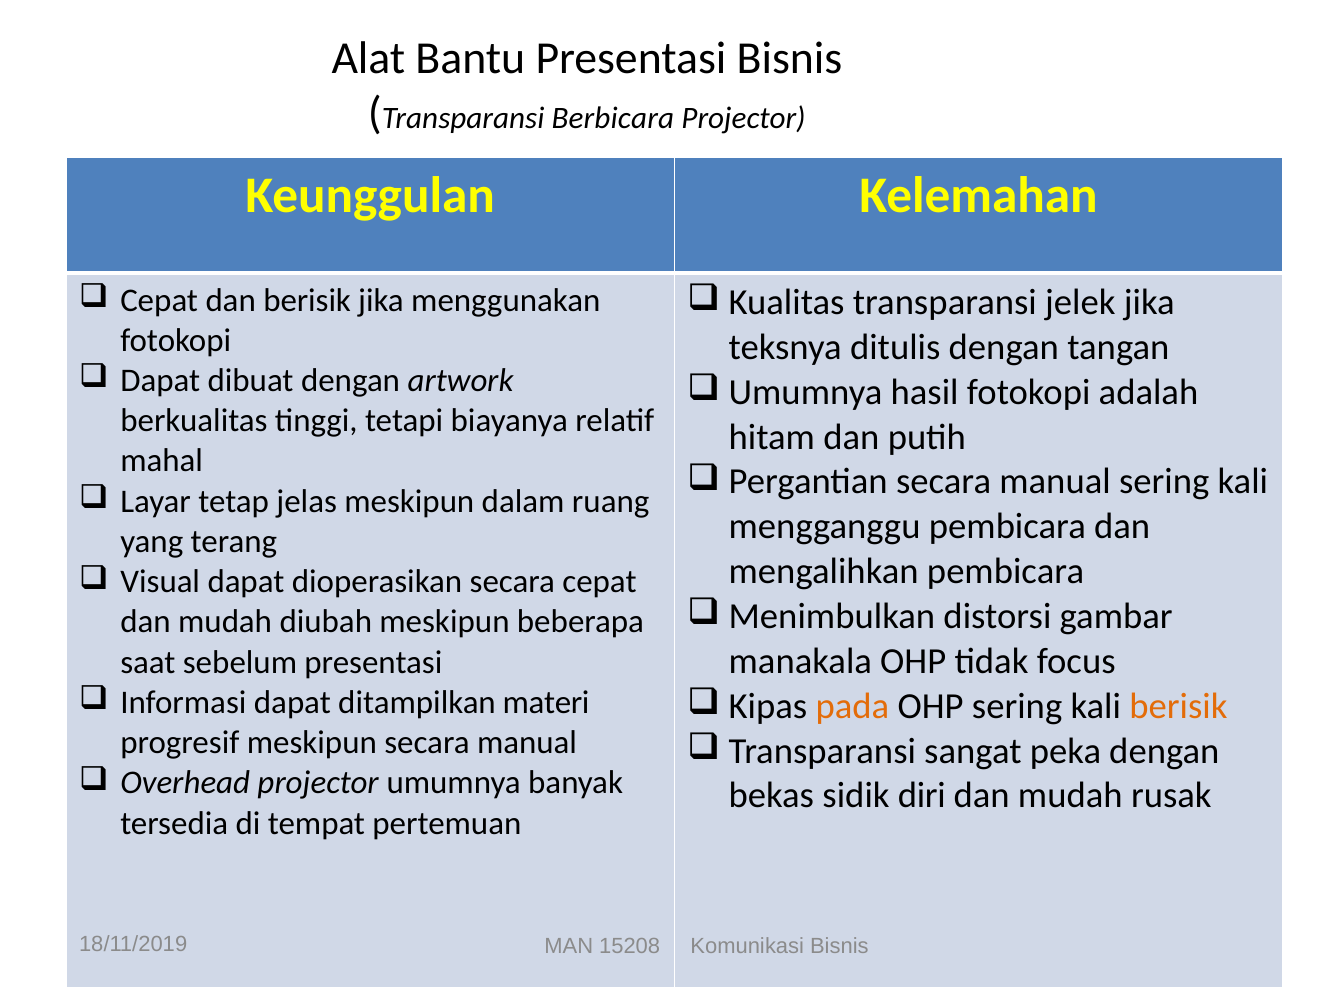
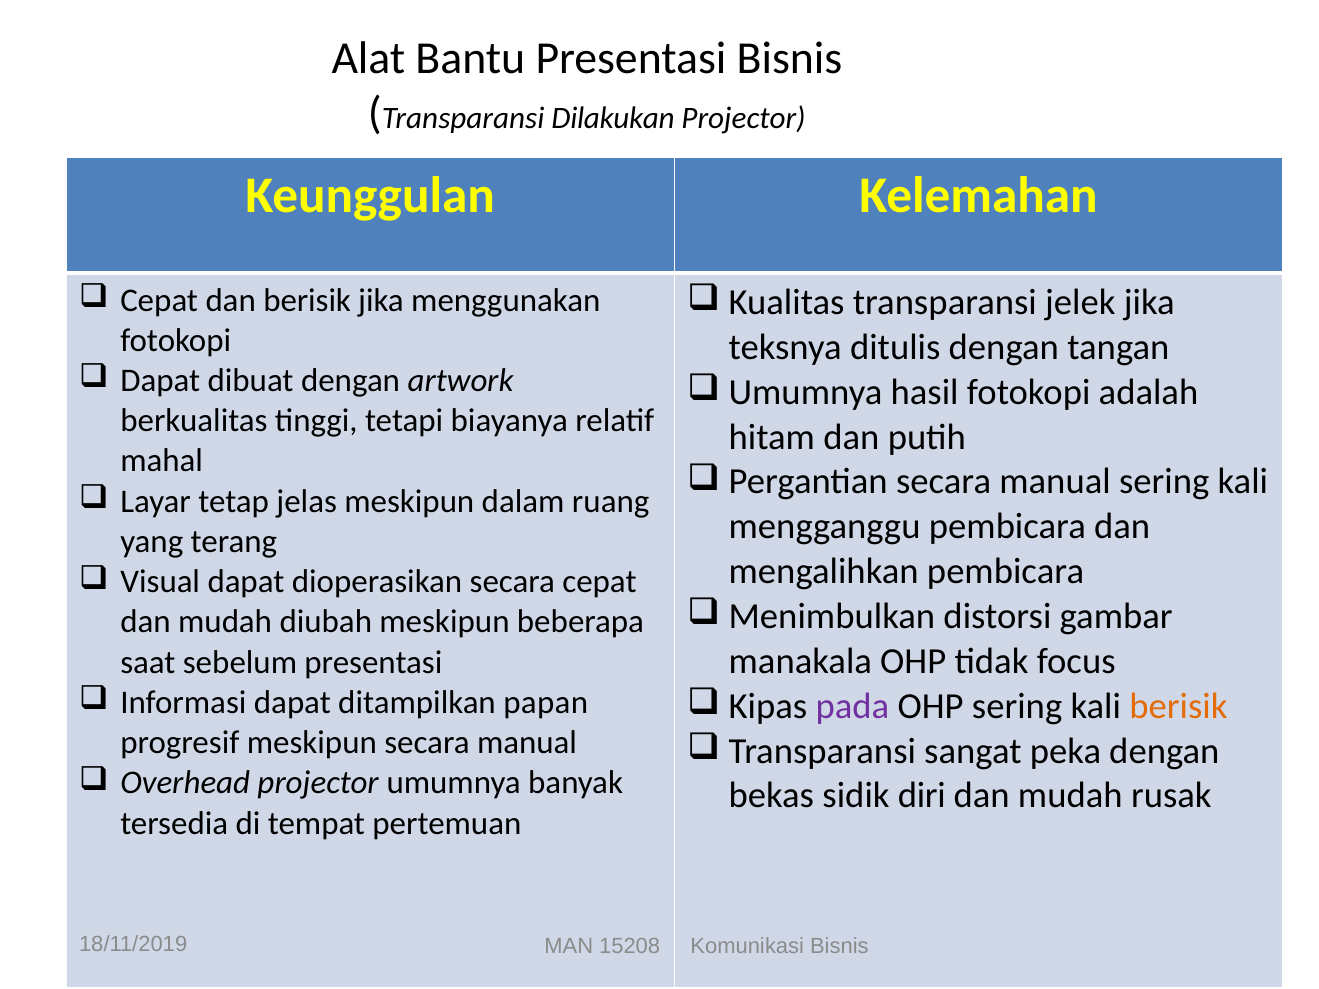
Berbicara: Berbicara -> Dilakukan (613, 119)
materi: materi -> papan (546, 703)
pada colour: orange -> purple (852, 706)
